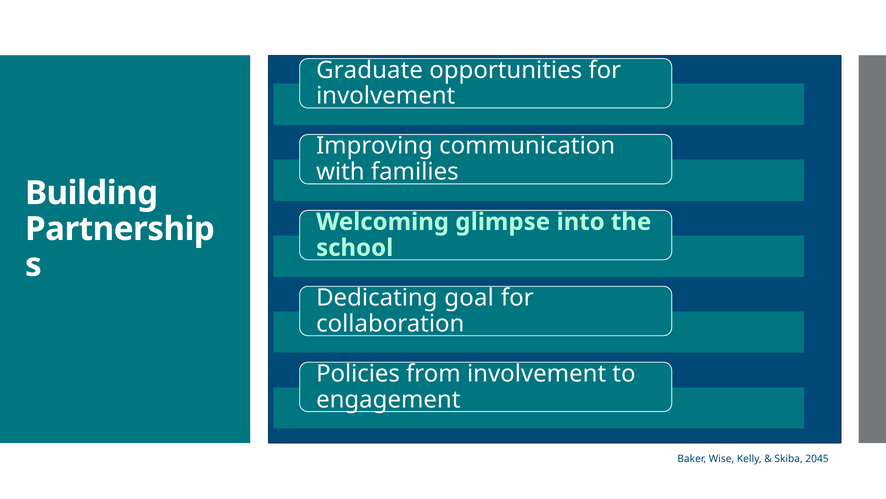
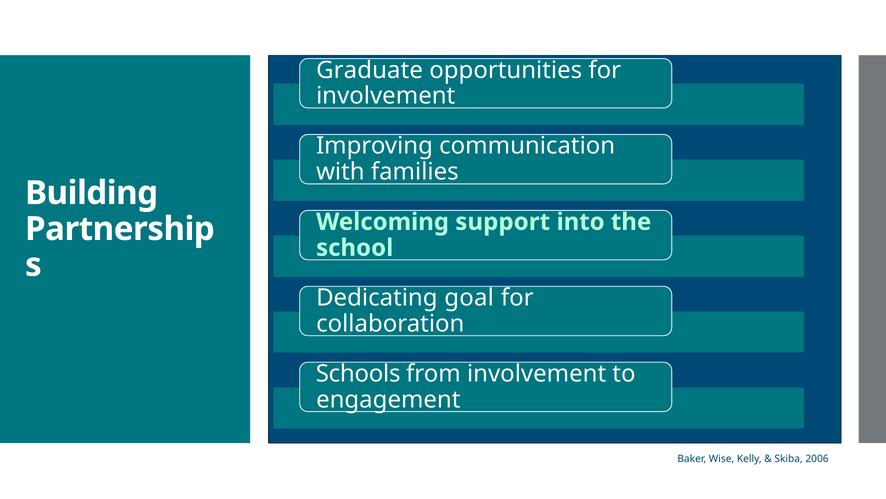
glimpse: glimpse -> support (503, 222)
Policies: Policies -> Schools (358, 373)
2045: 2045 -> 2006 (817, 458)
